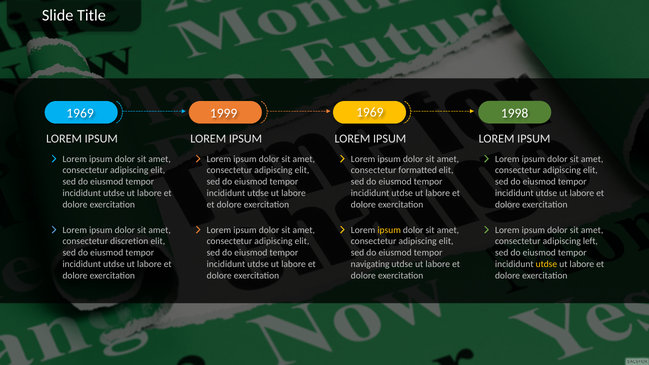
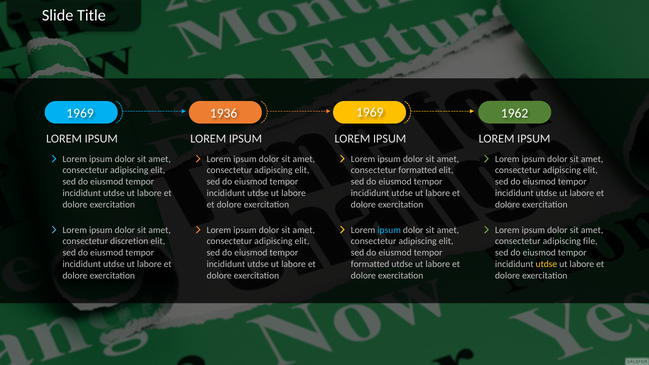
1999: 1999 -> 1936 (224, 113)
1998: 1998 -> 1962 (515, 113)
ipsum colour: yellow -> light blue (389, 230)
left: left -> file (590, 241)
navigating: navigating -> formatted (370, 264)
